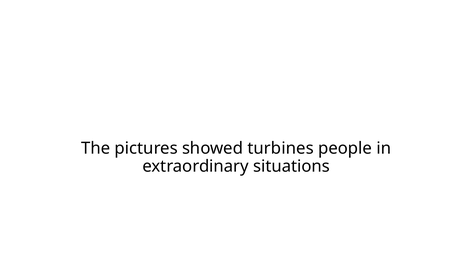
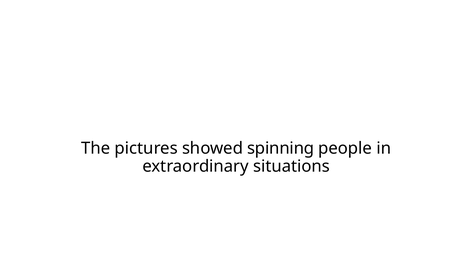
turbines: turbines -> spinning (281, 148)
